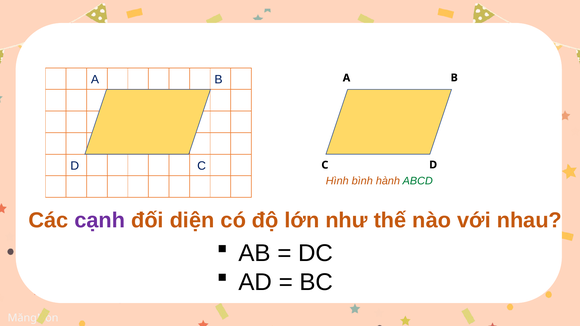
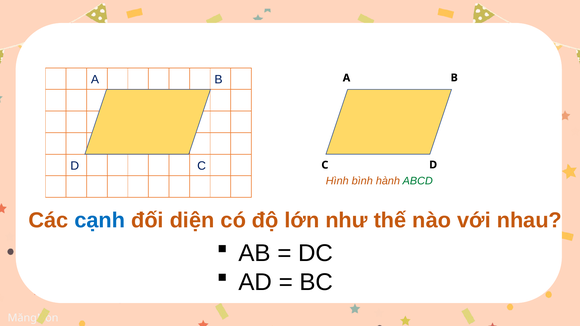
cạnh colour: purple -> blue (100, 220)
